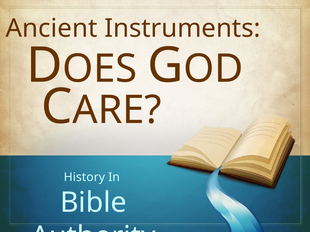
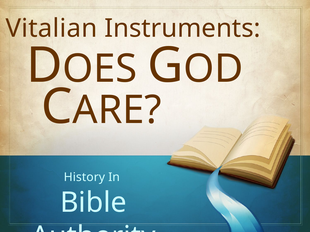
Ancient: Ancient -> Vitalian (51, 28)
